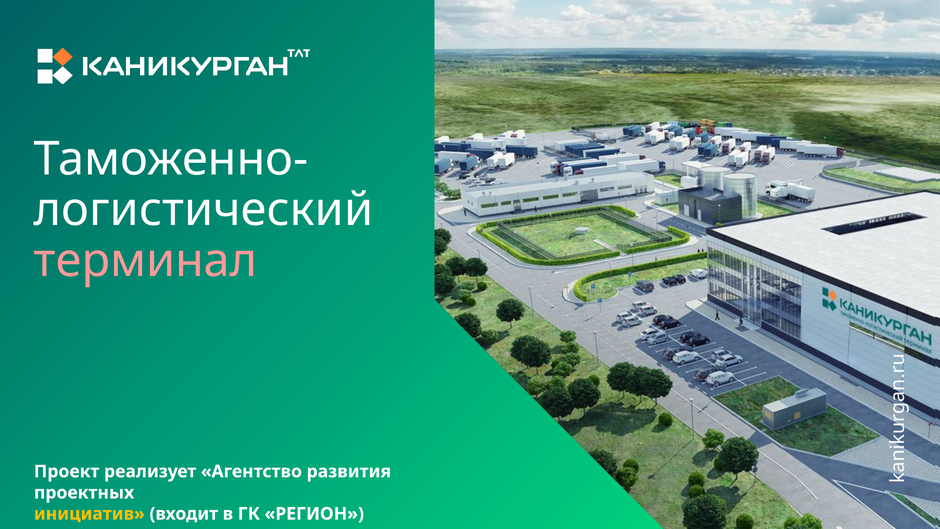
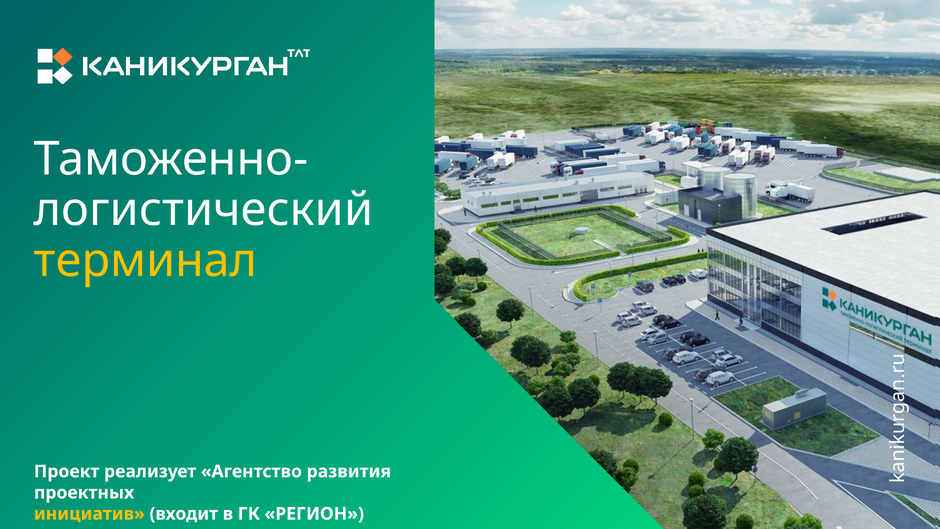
терминал colour: pink -> yellow (146, 261)
